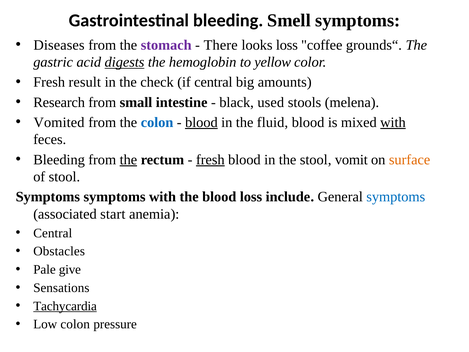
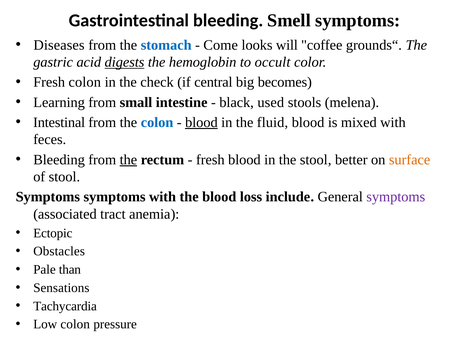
stomach colour: purple -> blue (166, 45)
There: There -> Come (221, 45)
looks loss: loss -> will (287, 45)
yellow: yellow -> occult (273, 62)
Fresh result: result -> colon (85, 82)
amounts: amounts -> becomes (285, 82)
Research: Research -> Learning (59, 102)
Vomited: Vomited -> Intestinal (59, 122)
with underline: present -> none (393, 122)
fresh underline: present -> none (210, 160)
vomit: vomit -> better (351, 160)
symptoms colour: blue -> purple (396, 197)
start: start -> tract (113, 214)
Central: Central -> Ectopic (53, 233)
give: give -> than (70, 269)
Tachycardia underline: present -> none (65, 306)
